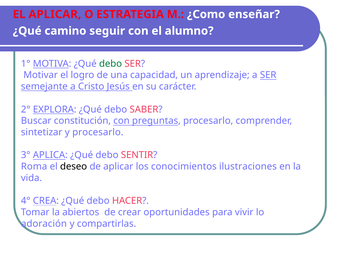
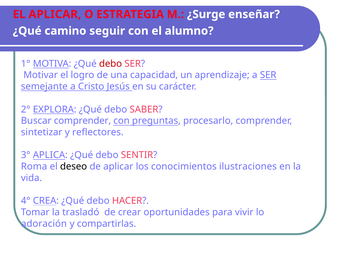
¿Como: ¿Como -> ¿Surge (206, 14)
debo colour: green -> red (111, 64)
Buscar constitución: constitución -> comprender (82, 121)
y procesarlo: procesarlo -> reflectores (98, 132)
abiertos: abiertos -> trasladó (81, 212)
